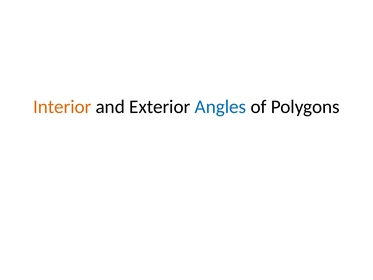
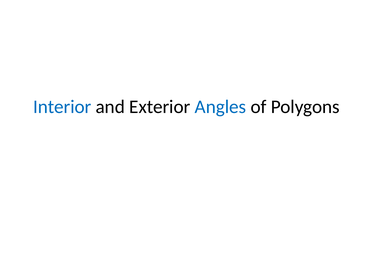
Interior colour: orange -> blue (62, 107)
